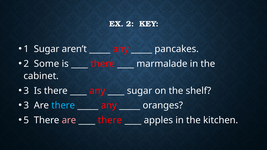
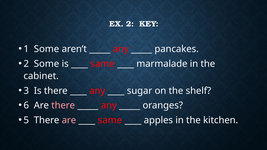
1 Sugar: Sugar -> Some (47, 49)
there: there -> same (103, 64)
3: 3 -> 6 (26, 106)
there colour: light blue -> pink (63, 106)
there: there -> same (110, 120)
